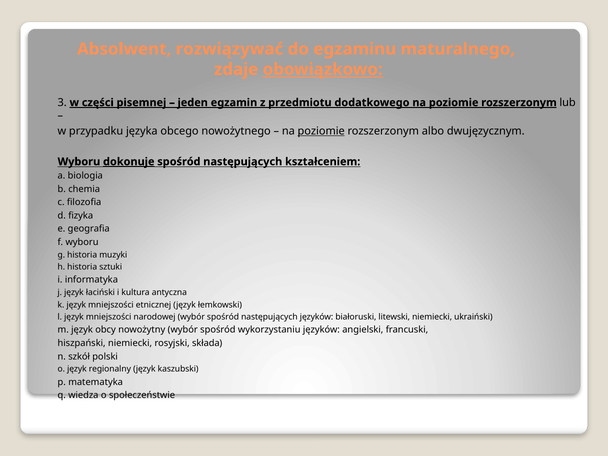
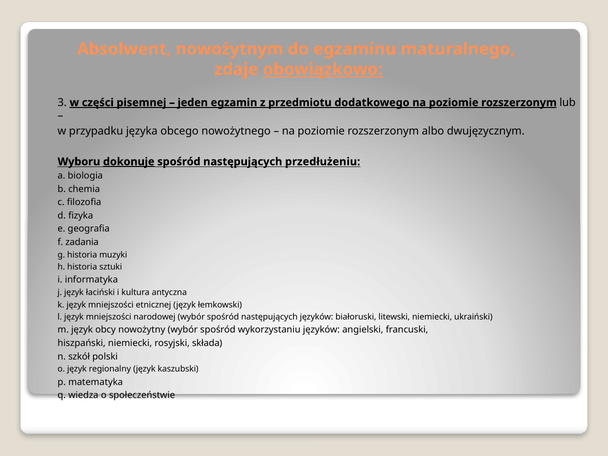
rozwiązywać: rozwiązywać -> nowożytnym (229, 49)
poziomie underline: present -> none (321, 131)
kształceniem: kształceniem -> przedłużeniu (323, 162)
f wyboru: wyboru -> zadania (82, 242)
